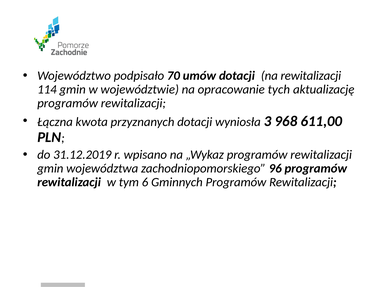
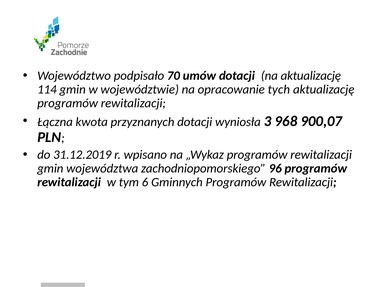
na rewitalizacji: rewitalizacji -> aktualizację (311, 76)
611,00: 611,00 -> 900,07 (321, 121)
